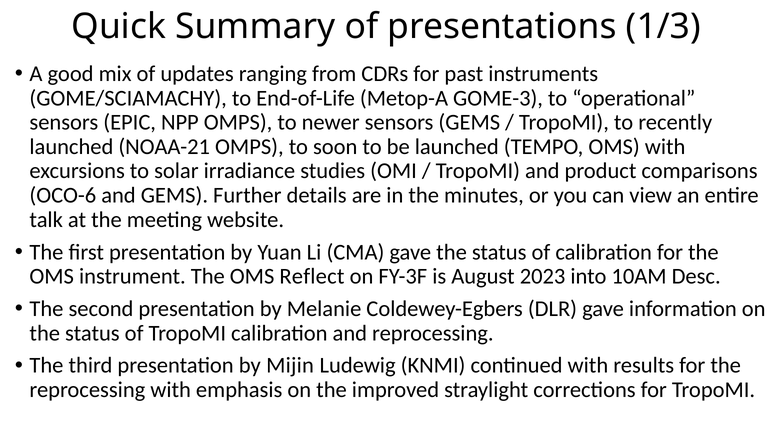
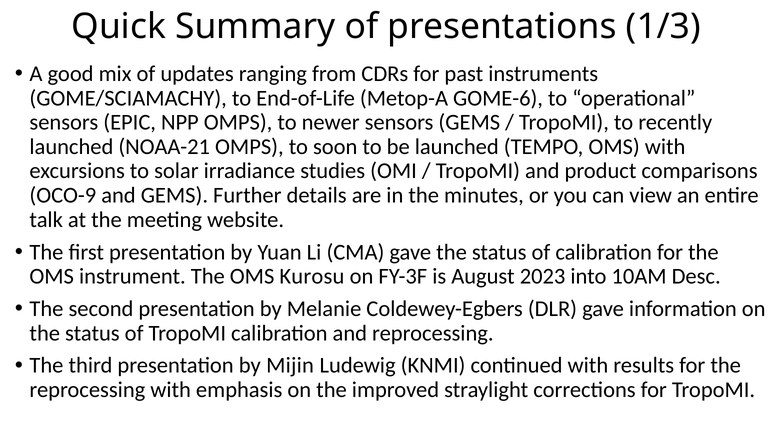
GOME-3: GOME-3 -> GOME-6 (498, 98)
OCO-6: OCO-6 -> OCO-9 (63, 195)
Reflect: Reflect -> Kurosu (312, 276)
